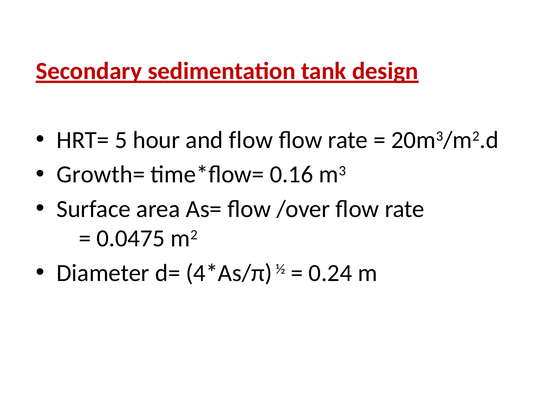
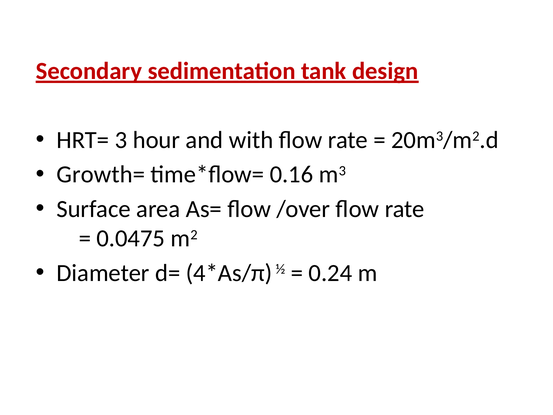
5: 5 -> 3 (121, 140)
and flow: flow -> with (251, 140)
